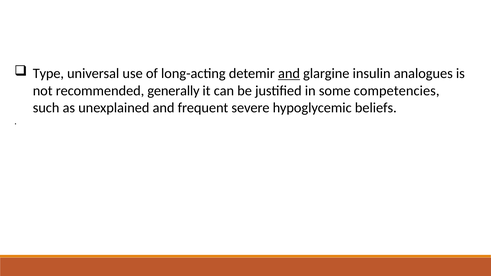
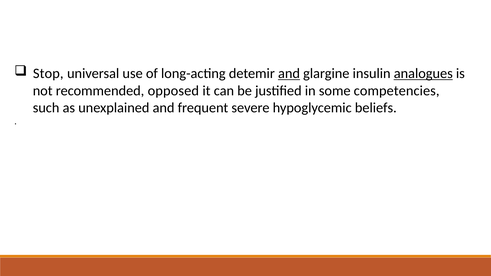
Type: Type -> Stop (48, 74)
analogues underline: none -> present (423, 74)
generally: generally -> opposed (173, 91)
